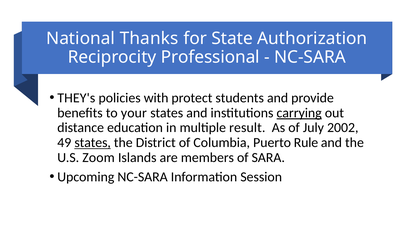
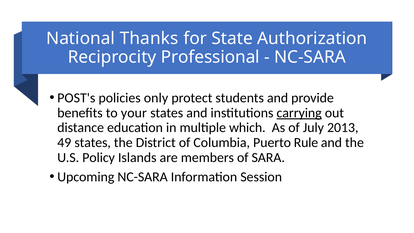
THEY's: THEY's -> POST's (76, 98)
with: with -> only (156, 98)
result: result -> which (247, 128)
2002: 2002 -> 2013 (343, 128)
states underline: present -> none (93, 143)
Zoom: Zoom -> Policy (99, 158)
